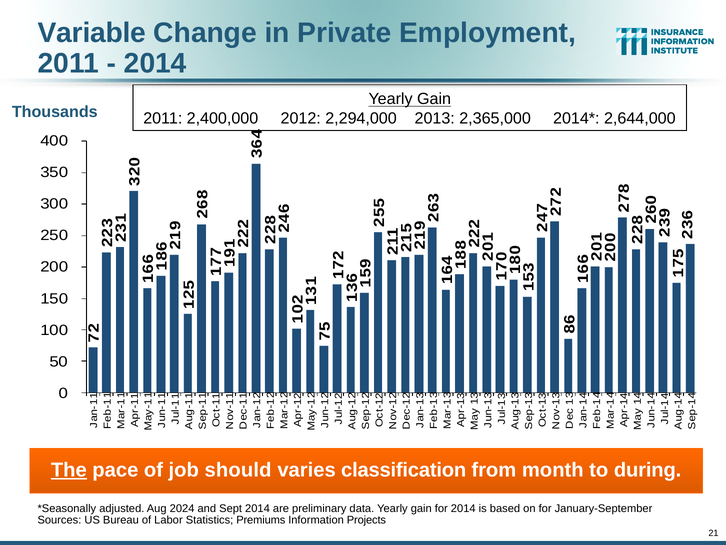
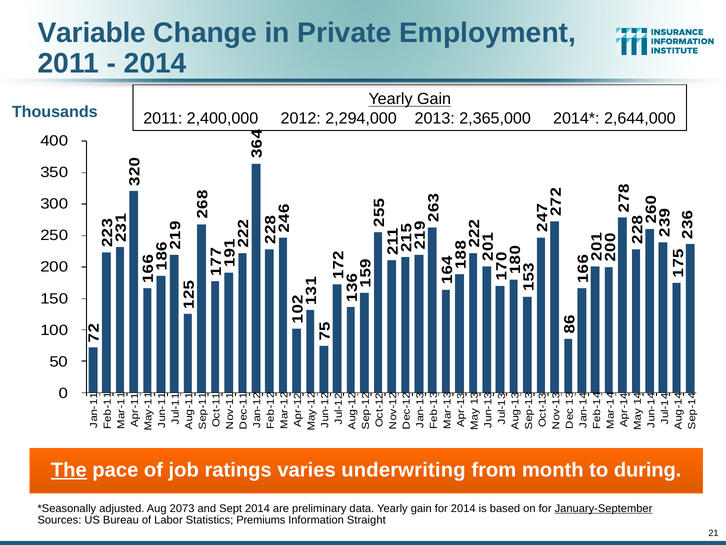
should: should -> ratings (238, 470)
classification: classification -> underwriting (403, 470)
2024: 2024 -> 2073 (182, 508)
January-September underline: none -> present (604, 508)
Projects: Projects -> Straight (366, 519)
